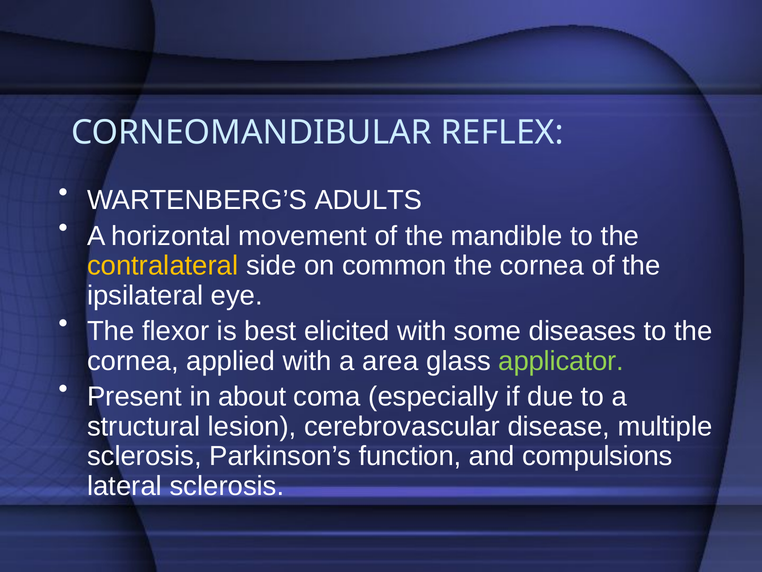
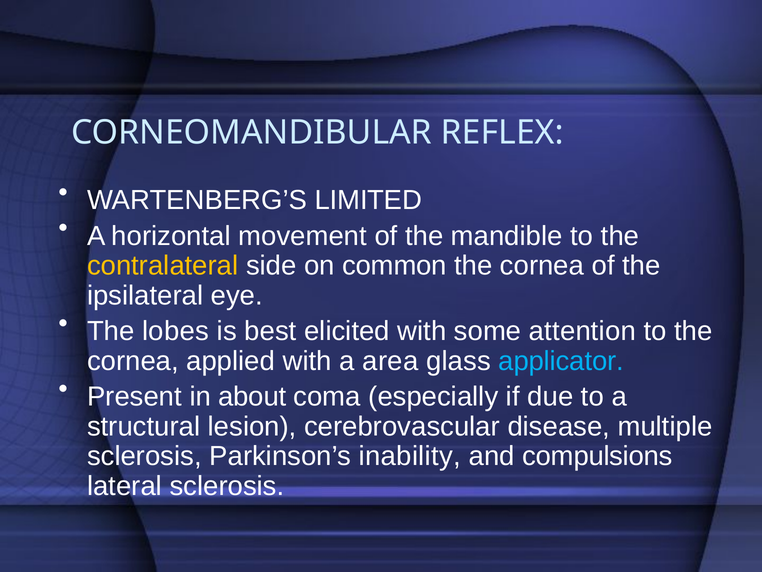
ADULTS: ADULTS -> LIMITED (368, 200)
flexor: flexor -> lobes (176, 331)
diseases: diseases -> attention (582, 331)
applicator colour: light green -> light blue (561, 361)
function: function -> inability (410, 456)
